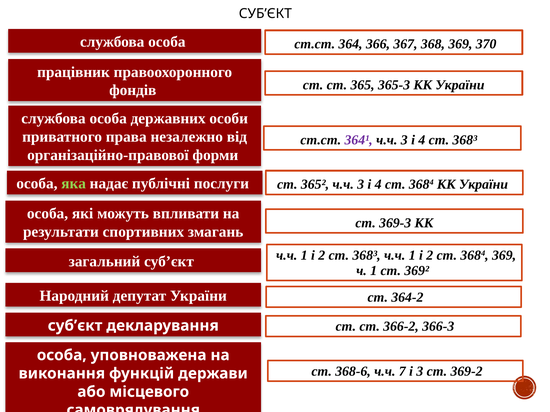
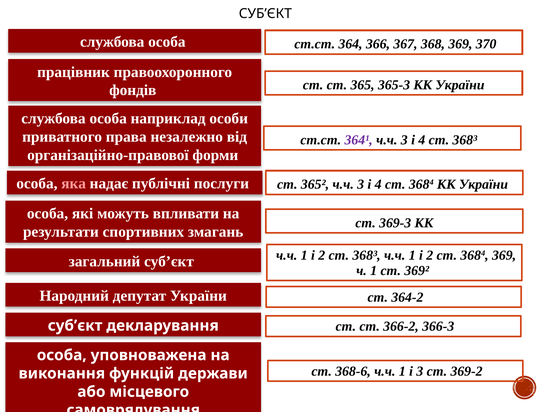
державних: державних -> наприклад (168, 119)
яка colour: light green -> pink (74, 184)
368-6 ч.ч 7: 7 -> 1 (402, 372)
